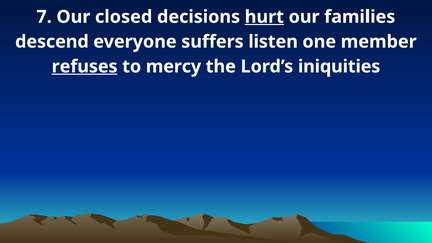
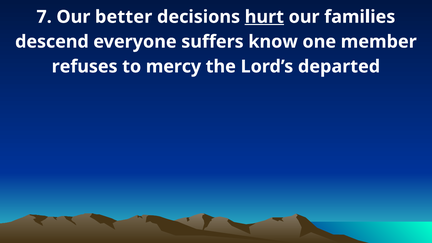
closed: closed -> better (124, 17)
listen: listen -> know (273, 42)
refuses underline: present -> none (85, 67)
iniquities: iniquities -> departed (339, 67)
